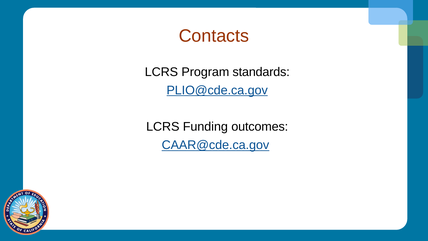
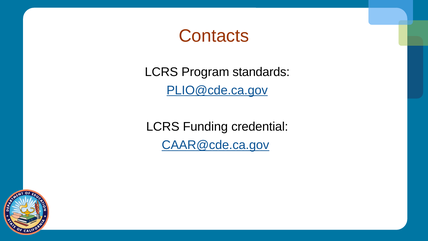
outcomes: outcomes -> credential (260, 127)
